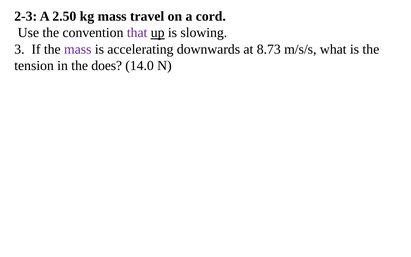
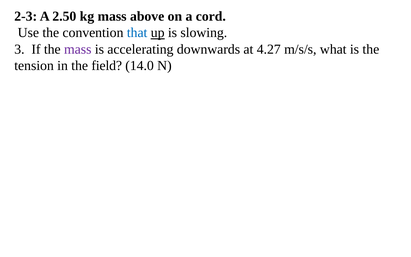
travel: travel -> above (147, 16)
that colour: purple -> blue (137, 33)
8.73: 8.73 -> 4.27 (269, 49)
does: does -> field (107, 66)
